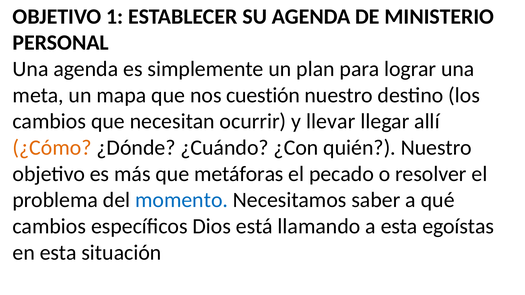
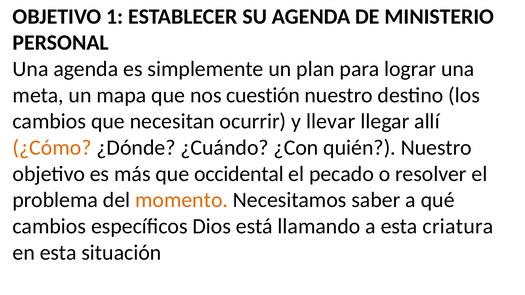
metáforas: metáforas -> occidental (239, 174)
momento colour: blue -> orange (182, 200)
egoístas: egoístas -> criatura (458, 227)
